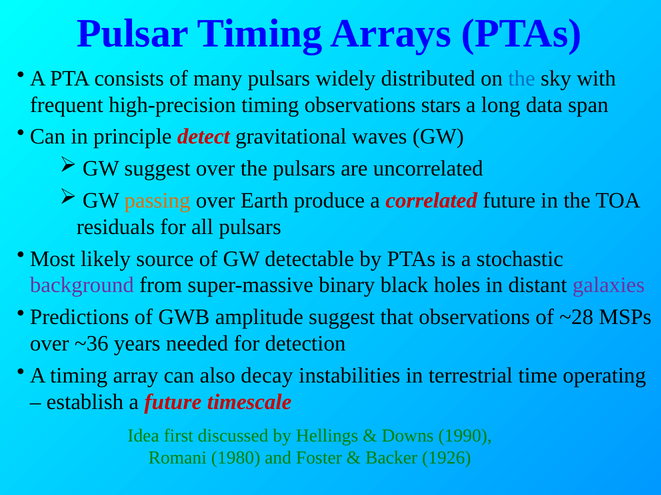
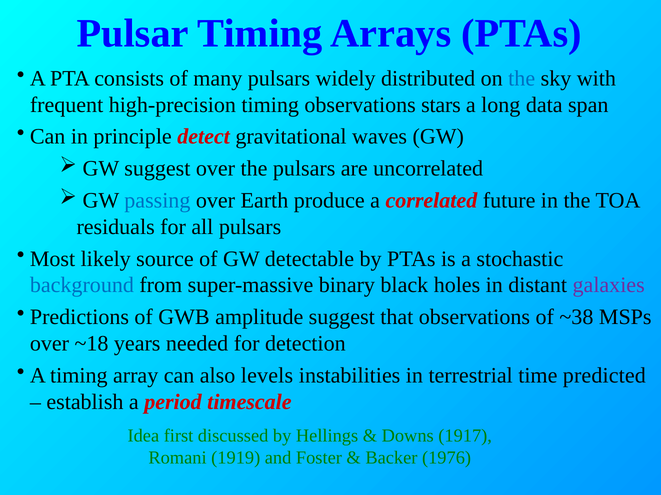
passing colour: orange -> blue (157, 201)
background colour: purple -> blue (82, 286)
~28: ~28 -> ~38 (576, 318)
~36: ~36 -> ~18 (91, 344)
decay: decay -> levels (267, 376)
operating: operating -> predicted (604, 376)
a future: future -> period (173, 402)
1990: 1990 -> 1917 (465, 437)
1980: 1980 -> 1919 (236, 459)
1926: 1926 -> 1976 (447, 459)
